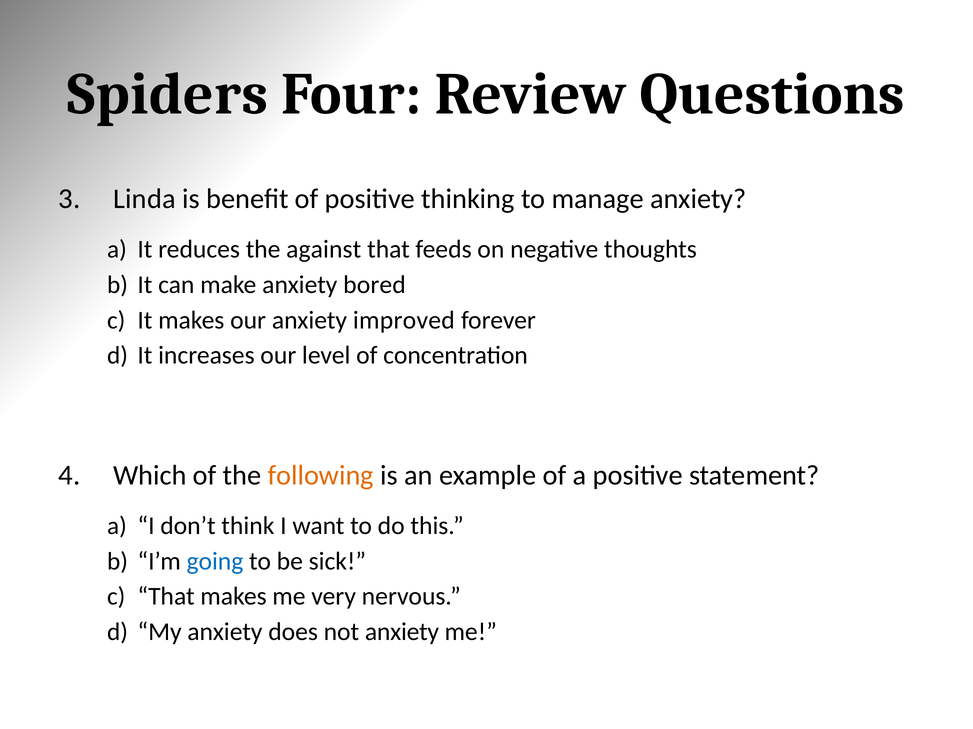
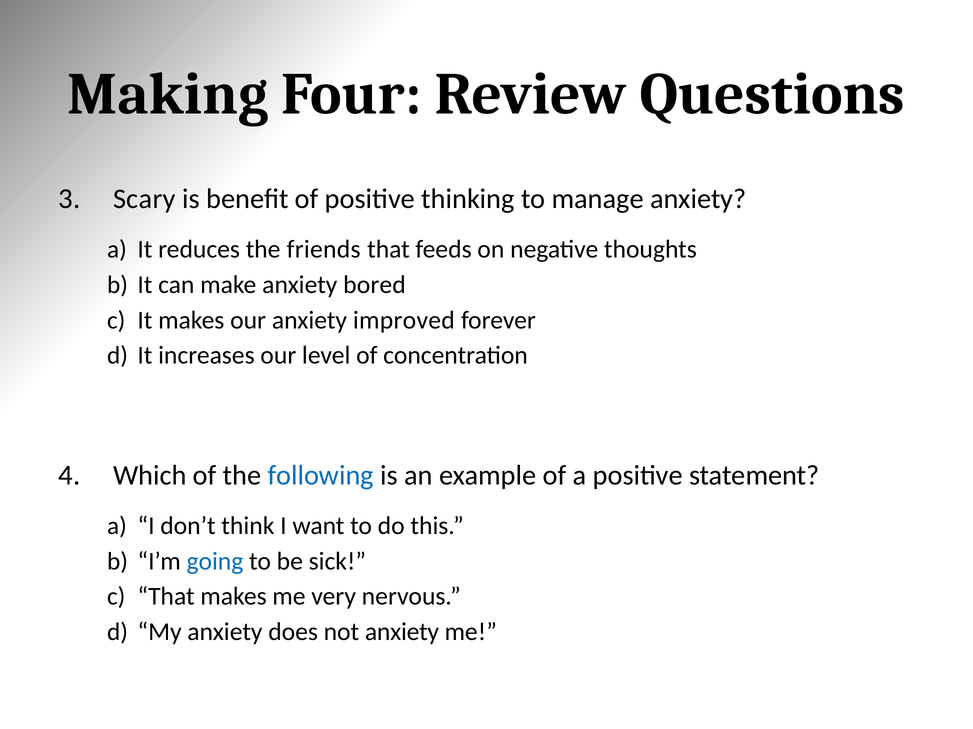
Spiders: Spiders -> Making (168, 94)
Linda: Linda -> Scary (144, 199)
against: against -> friends (324, 250)
following colour: orange -> blue (321, 476)
